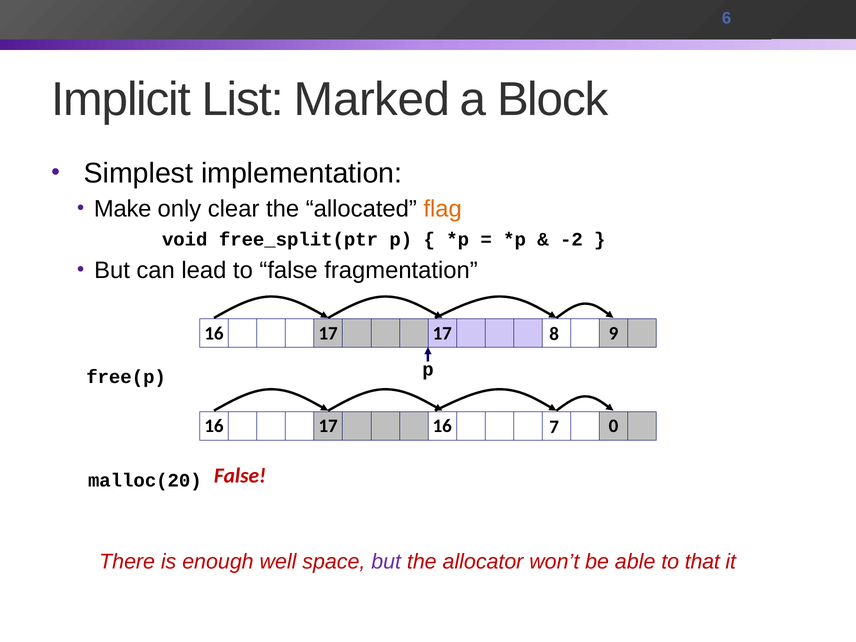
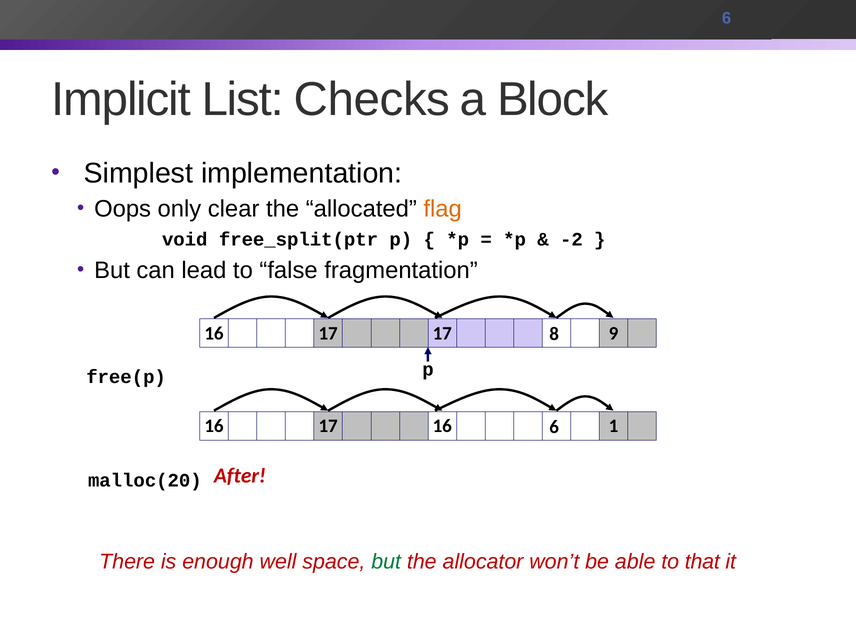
Marked: Marked -> Checks (372, 100)
Make: Make -> Oops (123, 209)
16 7: 7 -> 6 (554, 427)
0: 0 -> 1 (613, 426)
malloc(20 False: False -> After (240, 476)
but colour: purple -> green (386, 562)
